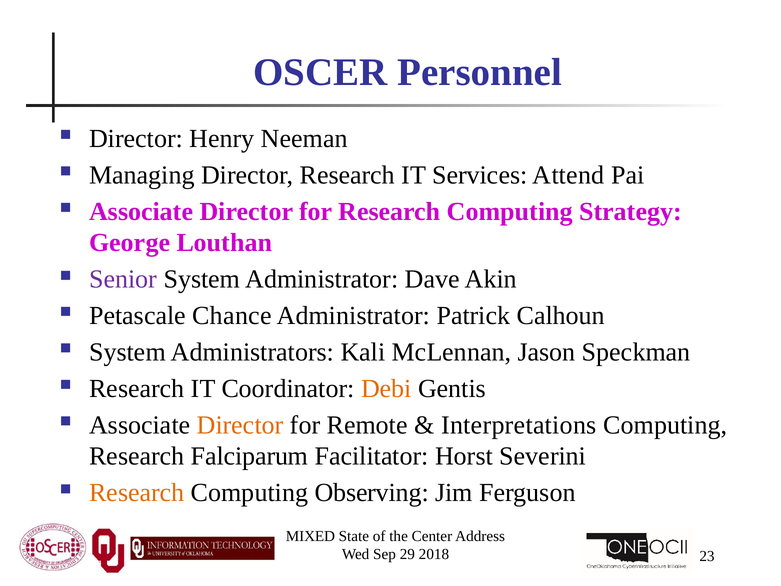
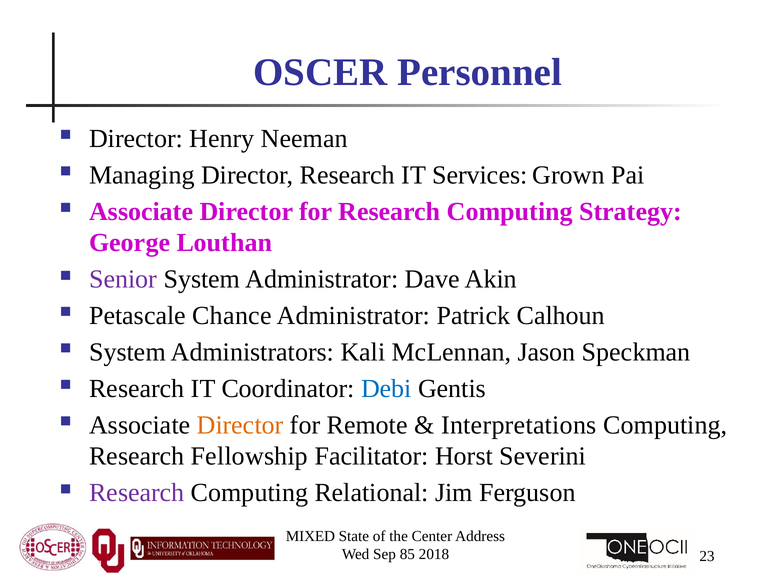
Attend: Attend -> Grown (569, 175)
Debi colour: orange -> blue (386, 388)
Falciparum: Falciparum -> Fellowship (249, 456)
Research colour: orange -> purple (137, 492)
Observing: Observing -> Relational (372, 492)
29: 29 -> 85 (407, 554)
